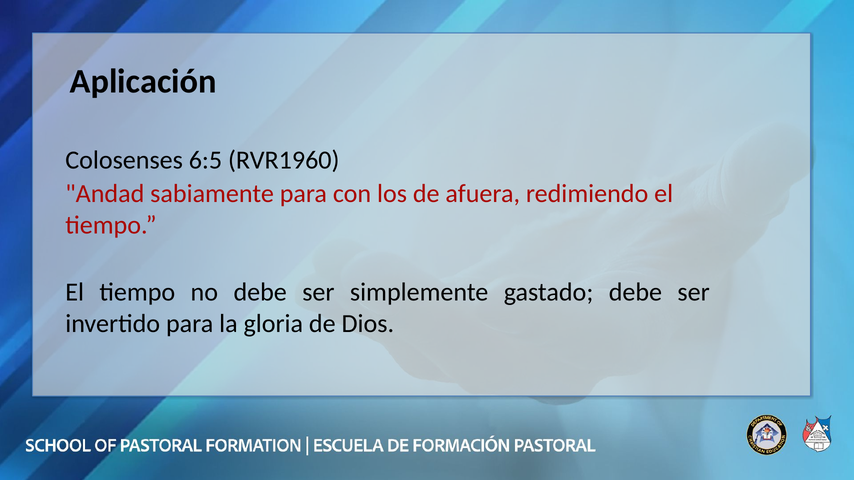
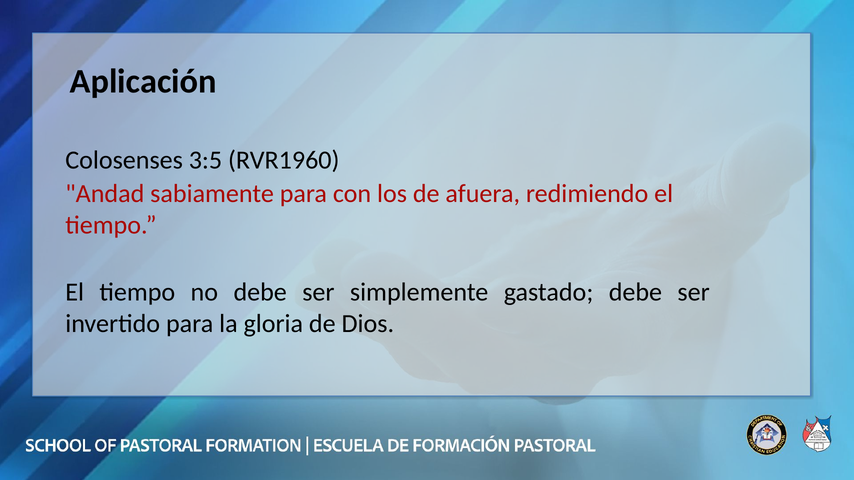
6:5: 6:5 -> 3:5 (205, 160)
